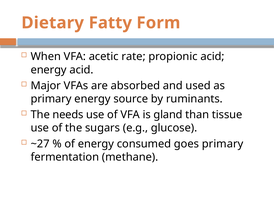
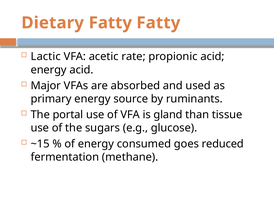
Fatty Form: Form -> Fatty (158, 23)
When: When -> Lactic (46, 57)
needs: needs -> portal (68, 115)
~27: ~27 -> ~15 (40, 144)
goes primary: primary -> reduced (223, 144)
